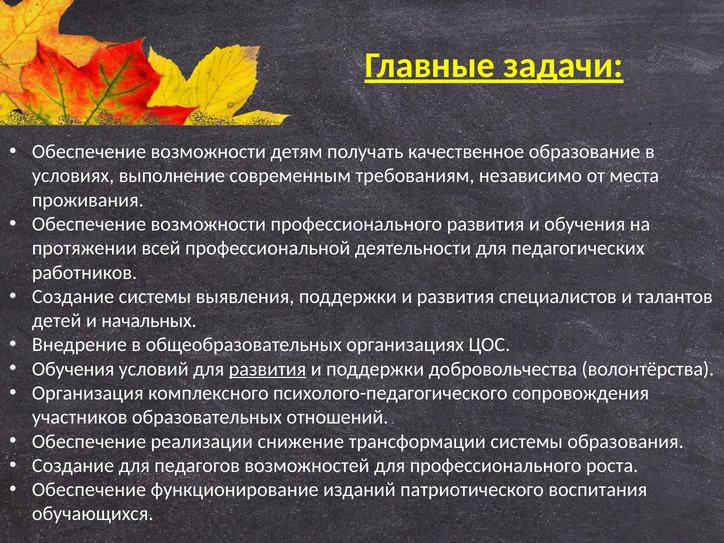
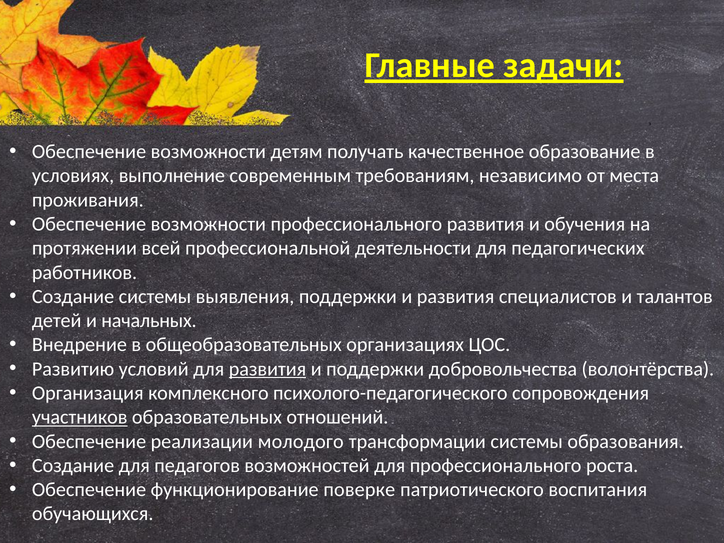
Обучения: Обучения -> Развитию (73, 369)
участников underline: none -> present (80, 417)
снижение: снижение -> молодого (301, 441)
изданий: изданий -> поверке (359, 490)
